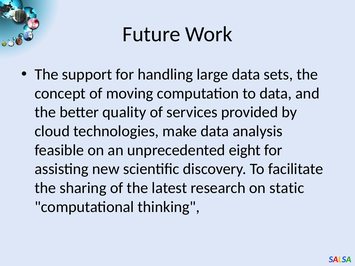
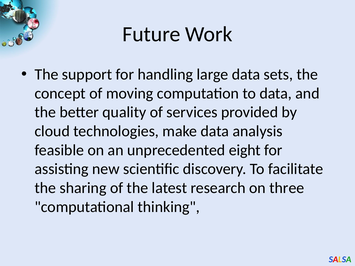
static: static -> three (287, 188)
